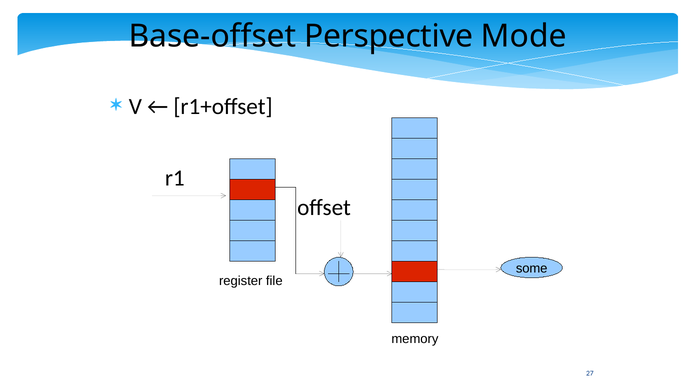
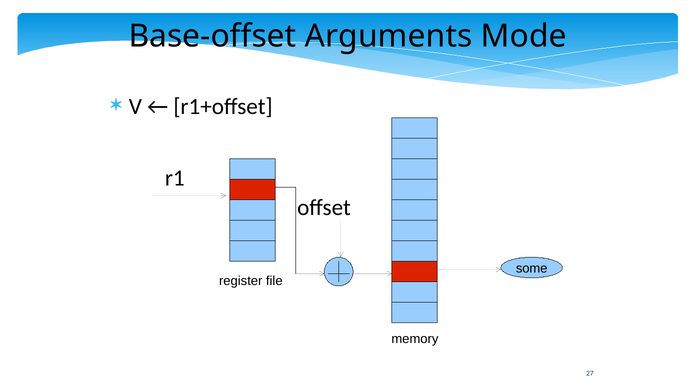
Perspective: Perspective -> Arguments (389, 36)
